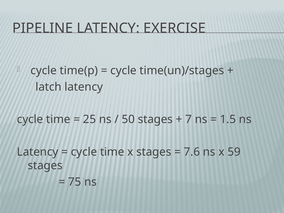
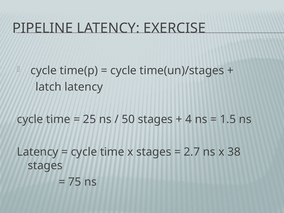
7: 7 -> 4 (189, 119)
7.6: 7.6 -> 2.7 (192, 152)
59: 59 -> 38 (234, 152)
